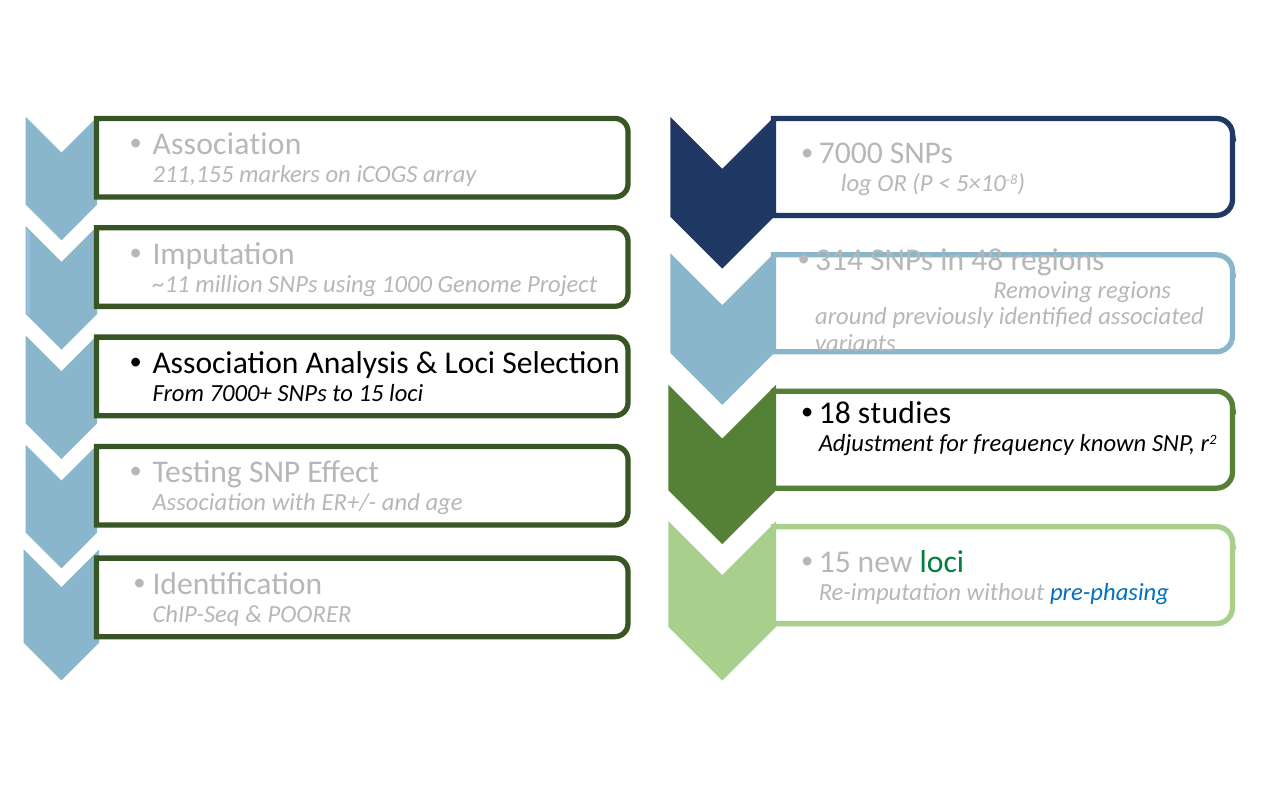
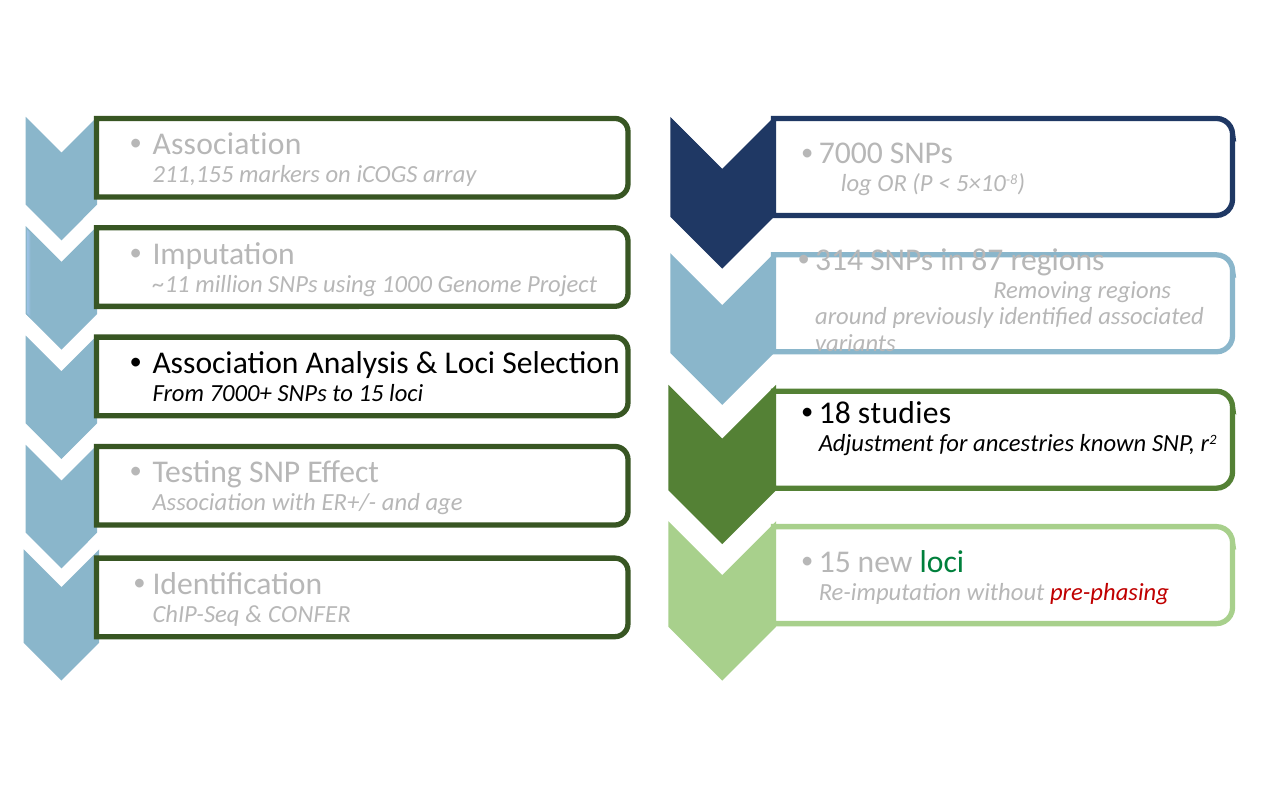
48: 48 -> 87 (987, 259)
frequency: frequency -> ancestries (1024, 443)
pre-phasing colour: blue -> red (1110, 592)
POORER: POORER -> CONFER (309, 614)
